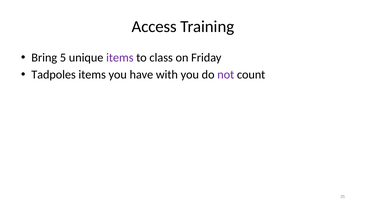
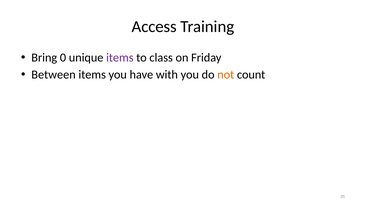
5: 5 -> 0 (63, 58)
Tadpoles: Tadpoles -> Between (54, 75)
not colour: purple -> orange (226, 75)
